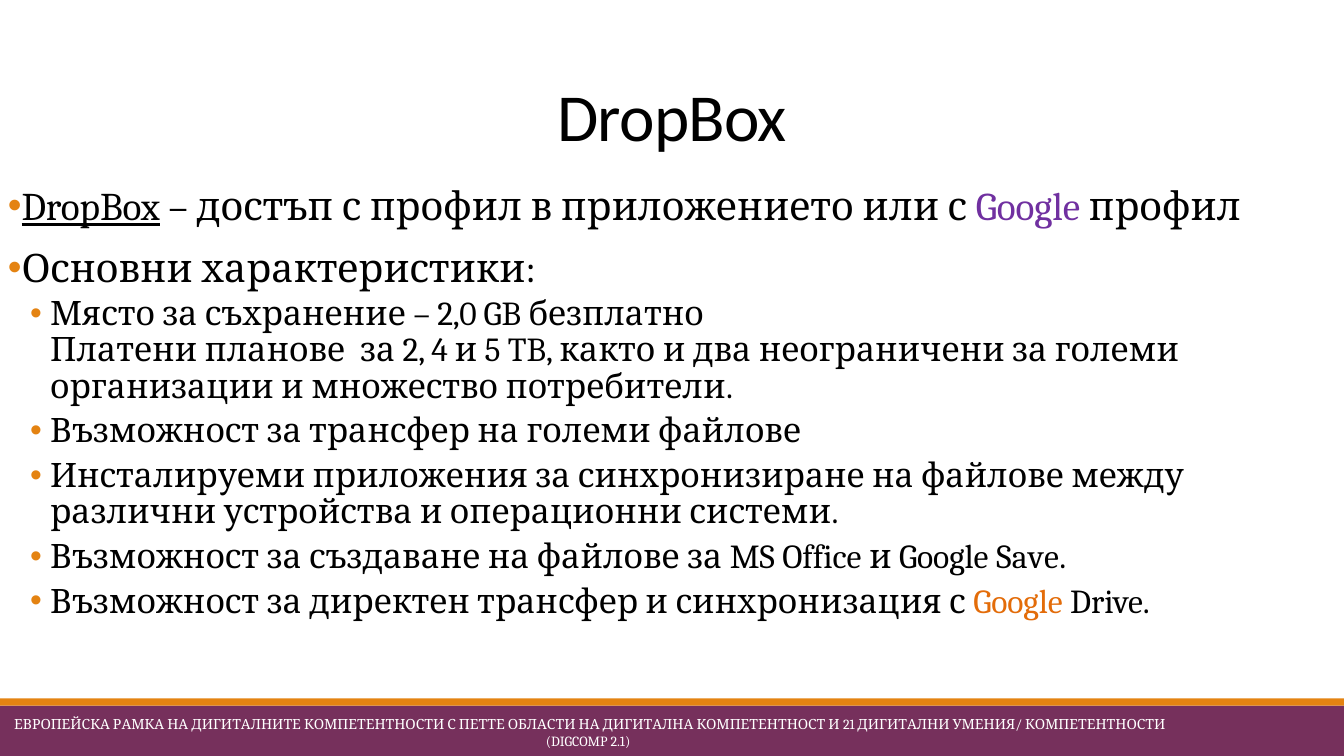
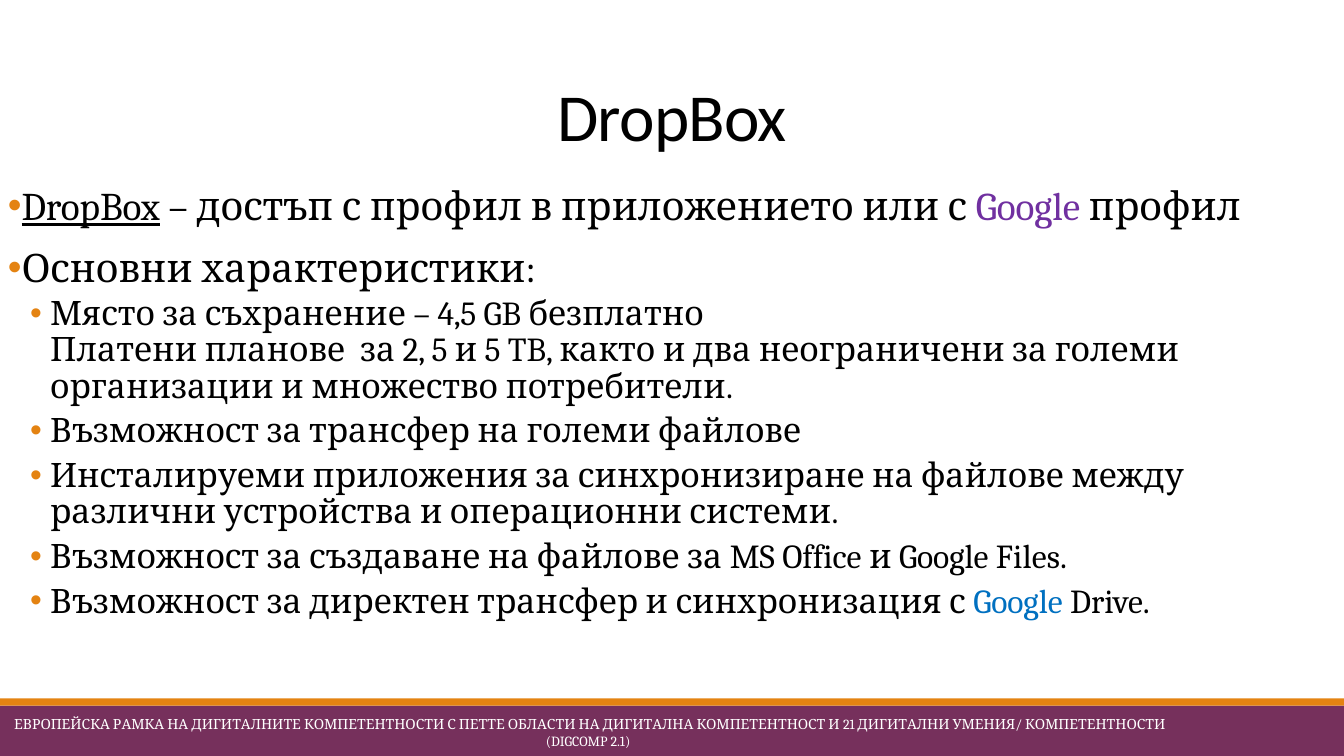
2,0: 2,0 -> 4,5 (457, 314)
2 4: 4 -> 5 (440, 351)
Save: Save -> Files (1031, 557)
Google colour: orange -> blue (1018, 602)
